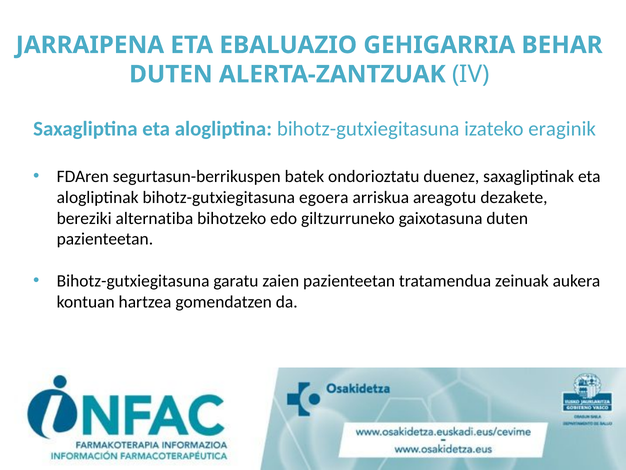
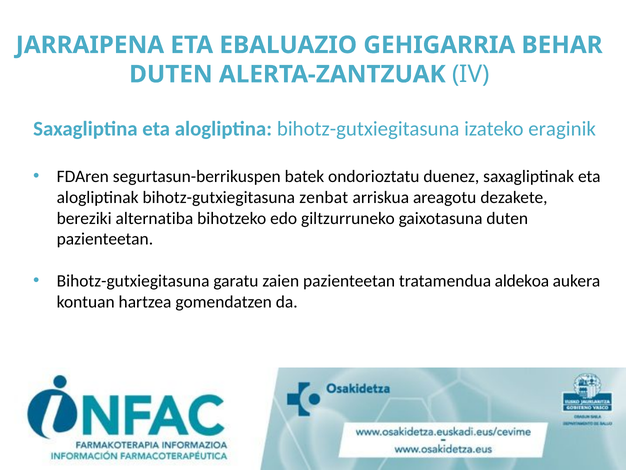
egoera: egoera -> zenbat (324, 197)
zeinuak: zeinuak -> aldekoa (522, 281)
